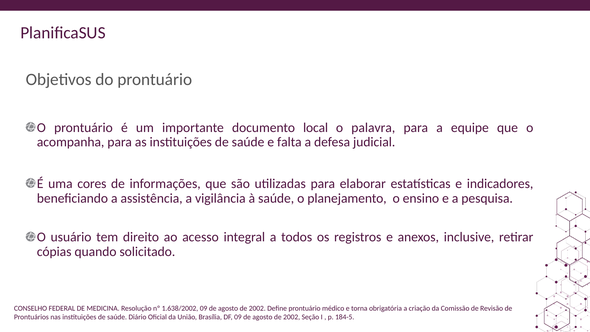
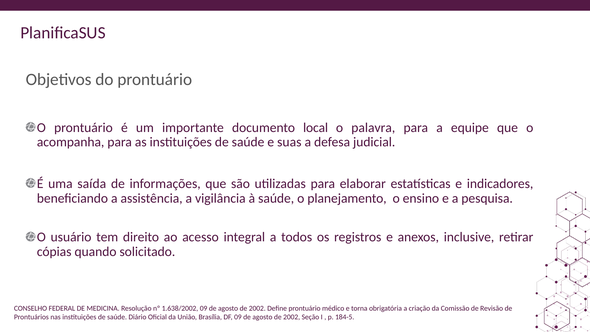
falta: falta -> suas (289, 142)
cores: cores -> saída (92, 184)
